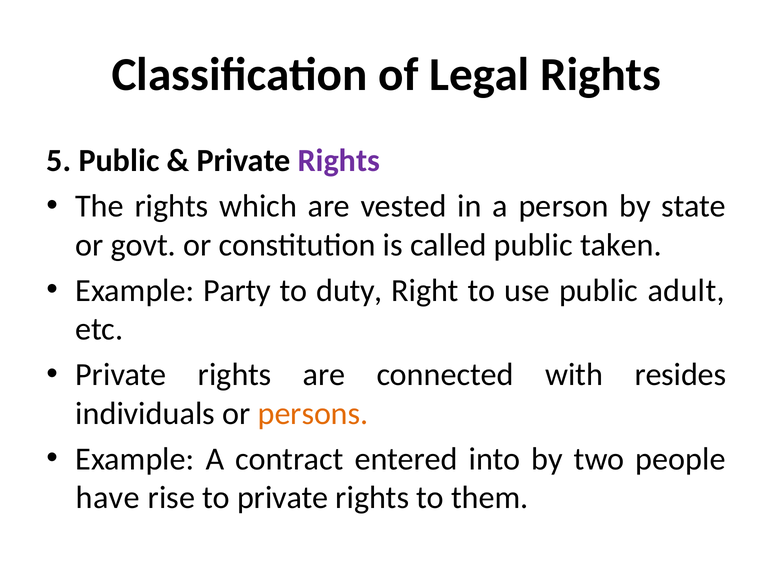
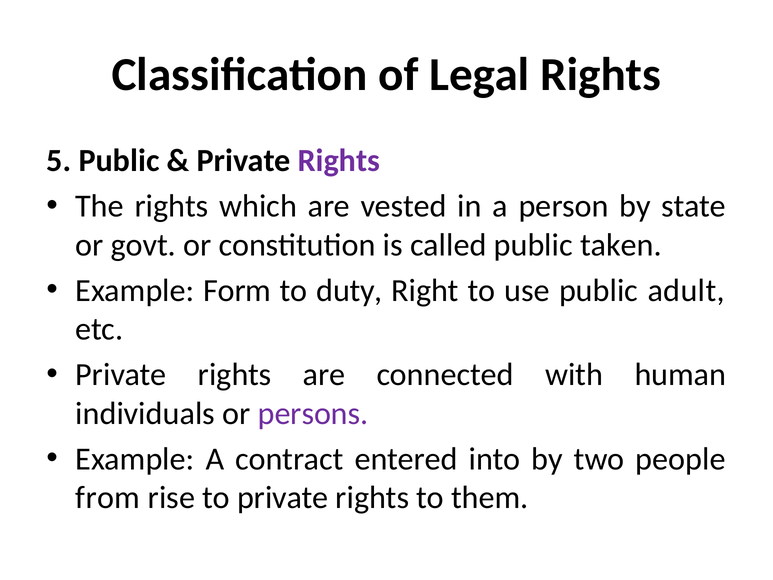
Party: Party -> Form (237, 290)
resides: resides -> human (680, 375)
persons colour: orange -> purple (313, 413)
have: have -> from (108, 497)
